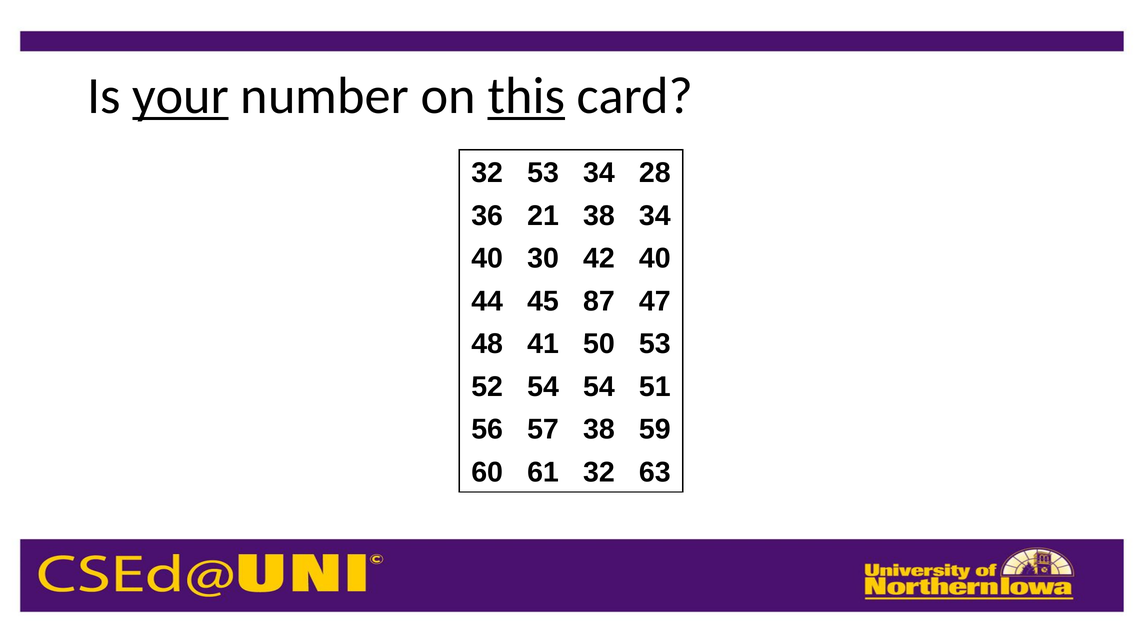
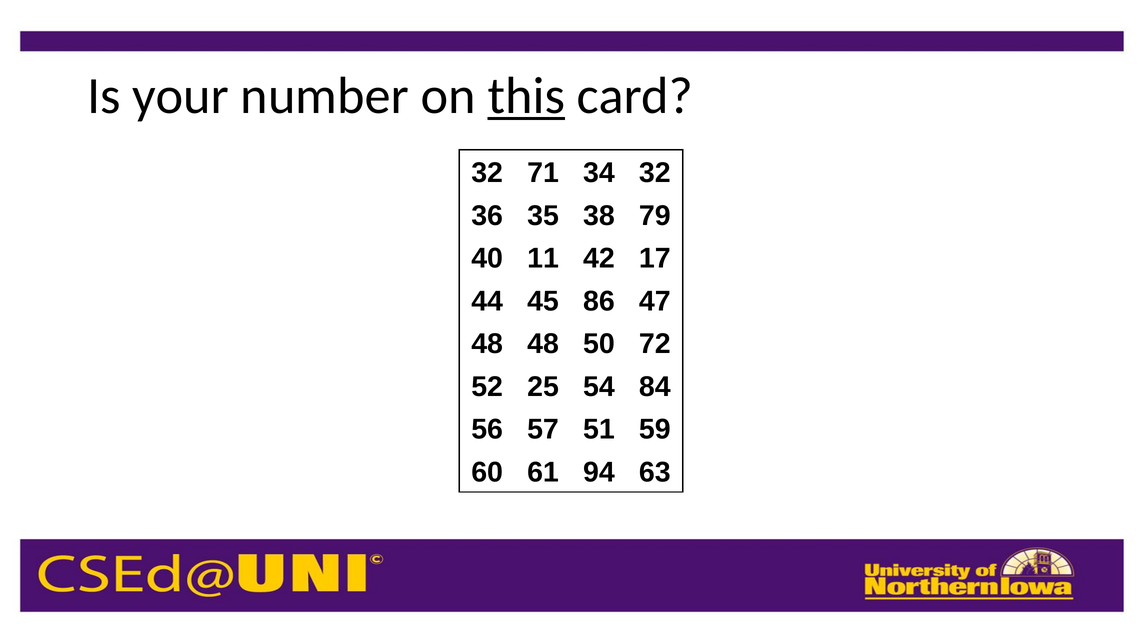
your underline: present -> none (181, 96)
32 53: 53 -> 71 (543, 173)
34 28: 28 -> 32 (655, 173)
21: 21 -> 35 (543, 216)
38 34: 34 -> 79 (655, 216)
30: 30 -> 11 (543, 259)
42 40: 40 -> 17 (655, 259)
87: 87 -> 86 (599, 301)
48 41: 41 -> 48 (543, 344)
50 53: 53 -> 72 (655, 344)
52 54: 54 -> 25 (543, 387)
51: 51 -> 84 (655, 387)
57 38: 38 -> 51 (599, 430)
61 32: 32 -> 94 (599, 473)
